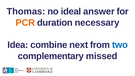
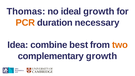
ideal answer: answer -> growth (99, 11)
next: next -> best (79, 45)
two colour: blue -> orange (120, 45)
complementary missed: missed -> growth (102, 56)
